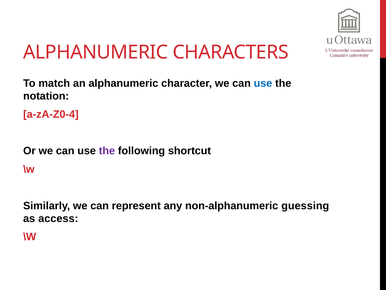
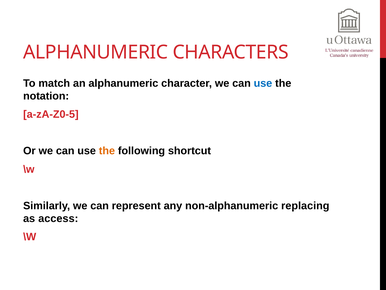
a-zA-Z0-4: a-zA-Z0-4 -> a-zA-Z0-5 (51, 114)
the colour: purple -> orange (107, 151)
guessing: guessing -> replacing (305, 205)
